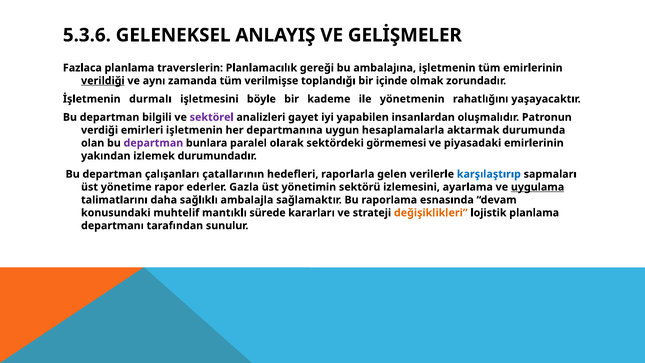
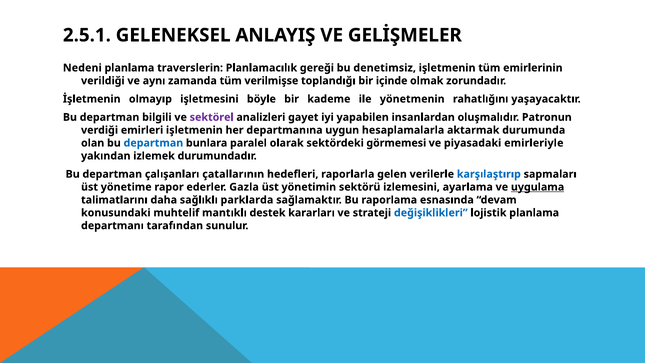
5.3.6: 5.3.6 -> 2.5.1 (87, 35)
Fazlaca: Fazlaca -> Nedeni (82, 68)
ambalajına: ambalajına -> denetimsiz (385, 68)
verildiği underline: present -> none (103, 81)
durmalı: durmalı -> olmayıp (150, 99)
departman colour: purple -> blue (153, 143)
piyasadaki emirlerinin: emirlerinin -> emirleriyle (534, 143)
ambalajla: ambalajla -> parklarda (247, 200)
sürede: sürede -> destek (268, 213)
değişiklikleri colour: orange -> blue (431, 213)
